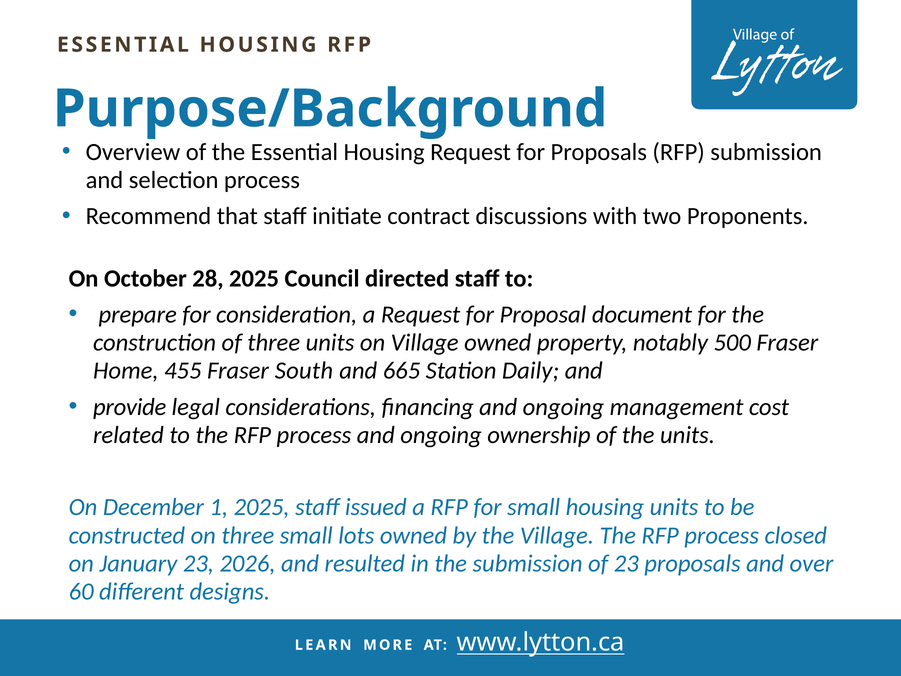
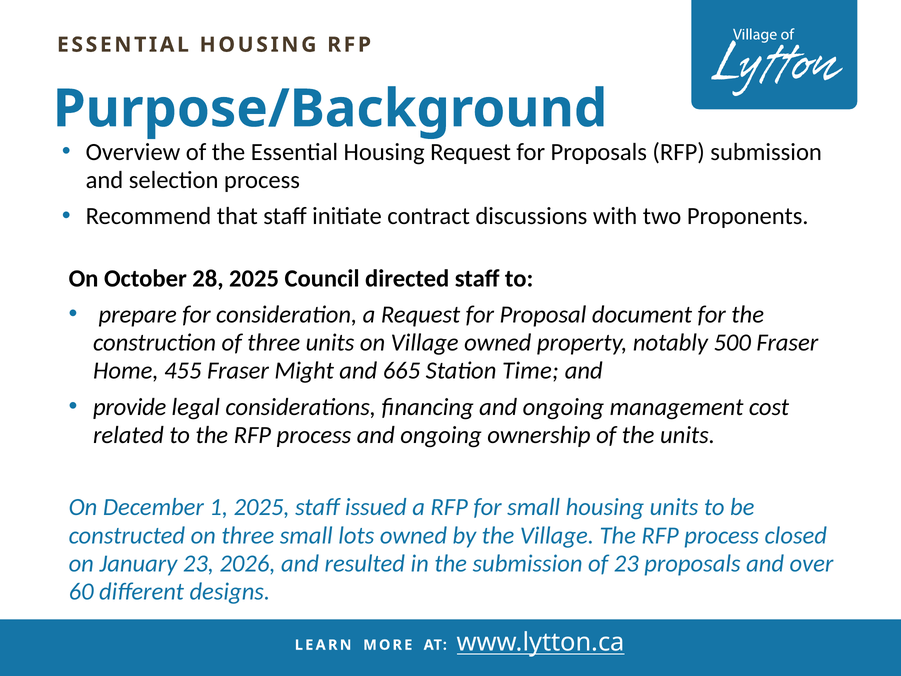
South: South -> Might (304, 371)
Daily: Daily -> Time (530, 371)
